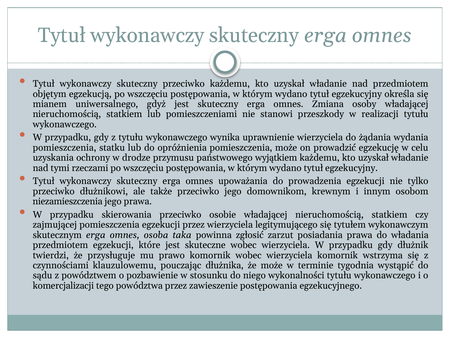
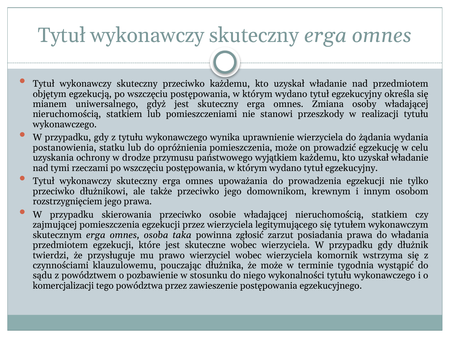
pomieszczenia: pomieszczenia -> postanowienia (65, 147)
niezamieszczenia: niezamieszczenia -> rozstrzygnięciem (68, 201)
prawo komornik: komornik -> wierzyciel (210, 255)
